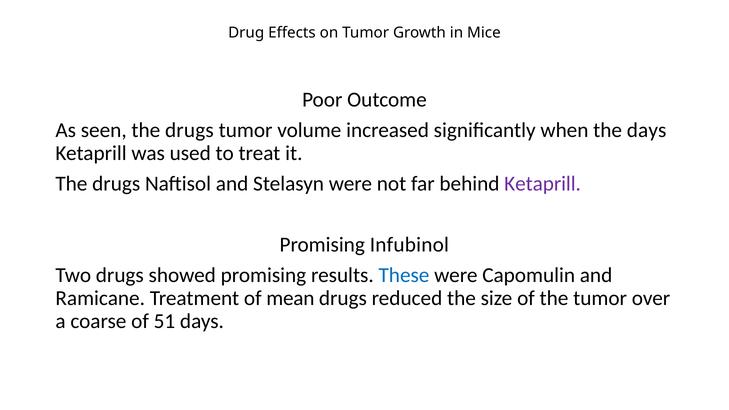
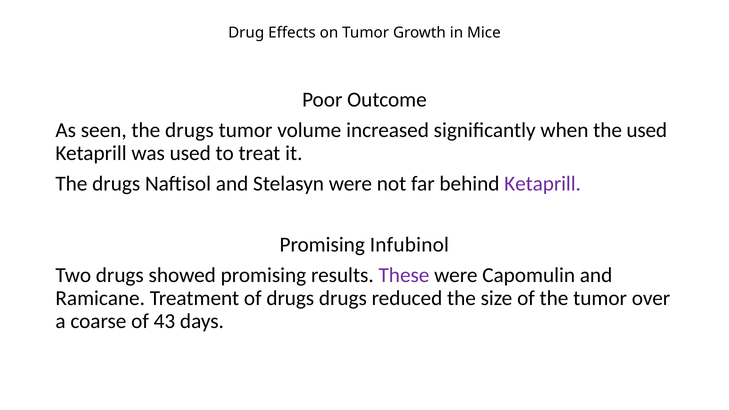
the days: days -> used (647, 130)
These colour: blue -> purple (404, 275)
of mean: mean -> drugs (290, 298)
51: 51 -> 43 (164, 321)
